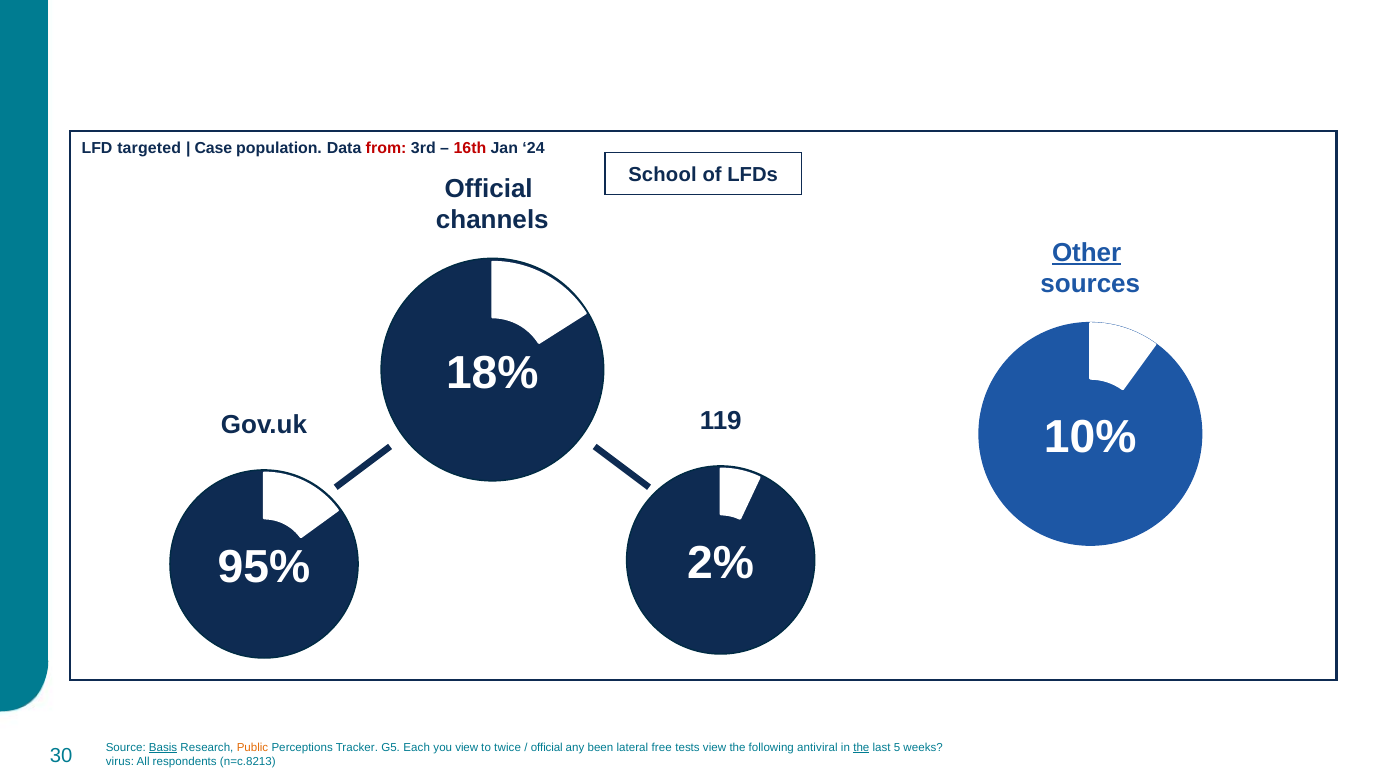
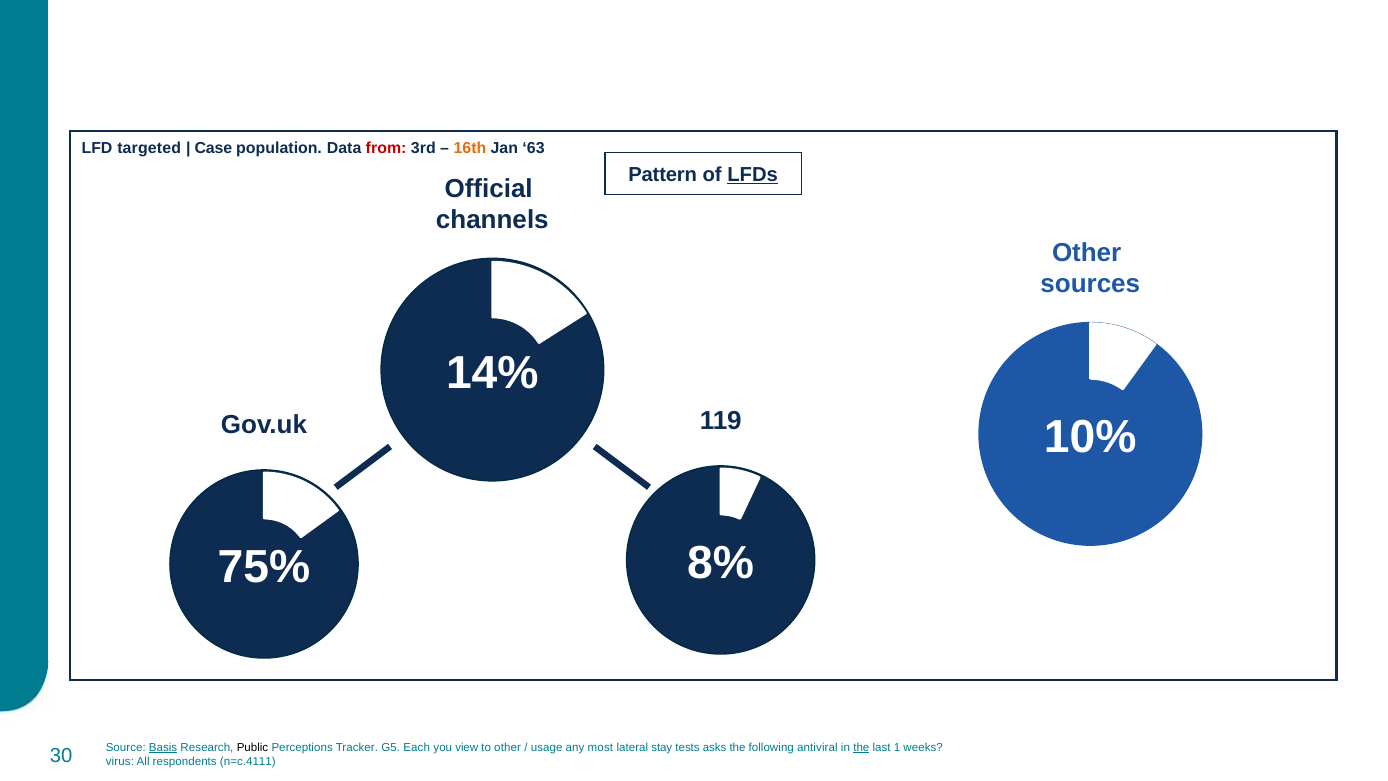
16th colour: red -> orange (470, 148)
24: 24 -> 63 (534, 148)
School: School -> Pattern (663, 175)
LFDs underline: none -> present (753, 175)
Other underline: present -> none (1087, 253)
18%: 18% -> 14% (492, 373)
2%: 2% -> 8% (721, 563)
95%: 95% -> 75% (264, 567)
Public colour: orange -> black (253, 748)
to twice: twice -> other (508, 748)
official: official -> usage (547, 748)
been: been -> most (600, 748)
free: free -> stay (662, 748)
tests view: view -> asks (715, 748)
5: 5 -> 1 (897, 748)
n=c.8213: n=c.8213 -> n=c.4111 (248, 761)
